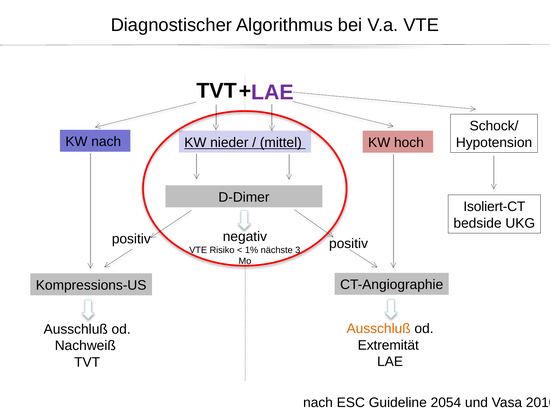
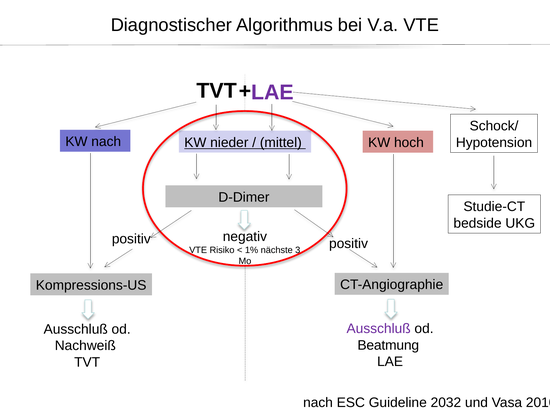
Isoliert-CT: Isoliert-CT -> Studie-CT (494, 206)
Ausschluß colour: orange -> purple (379, 328)
Extremität: Extremität -> Beatmung (388, 345)
2054: 2054 -> 2032 (446, 402)
